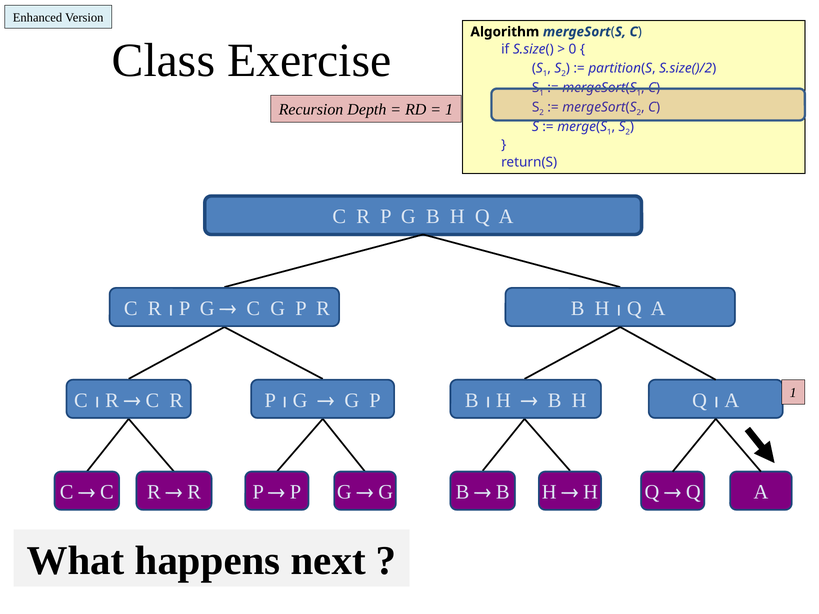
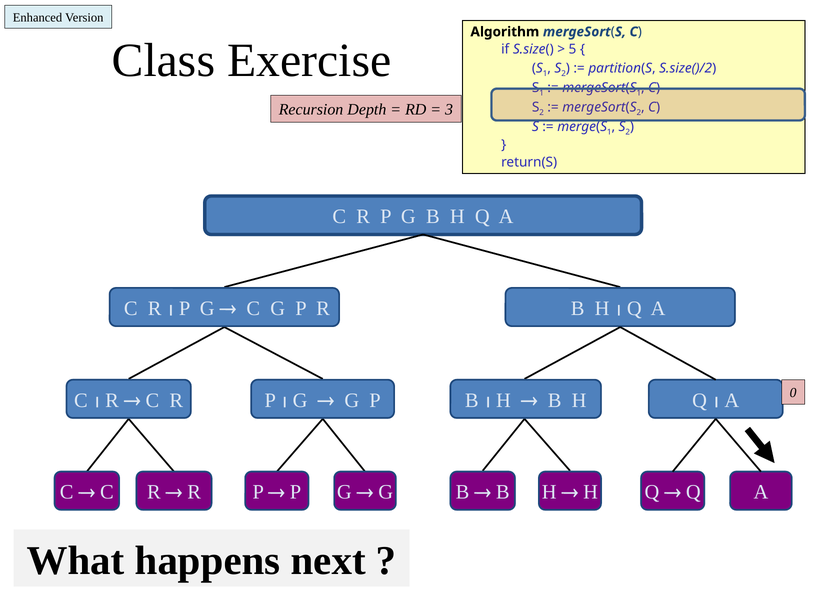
0: 0 -> 5 (572, 49)
1: 1 -> 3 (449, 110)
H 1: 1 -> 0 (793, 393)
